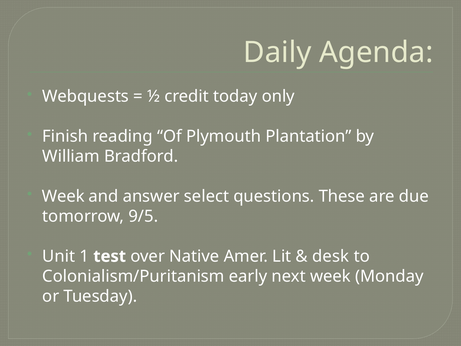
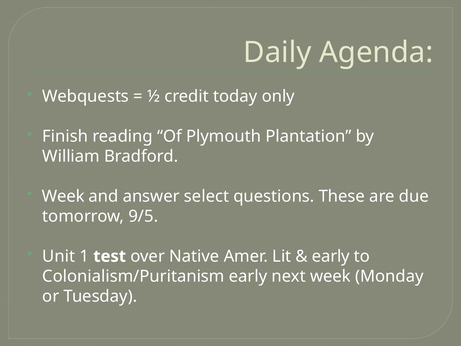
desk: desk -> early (331, 256)
